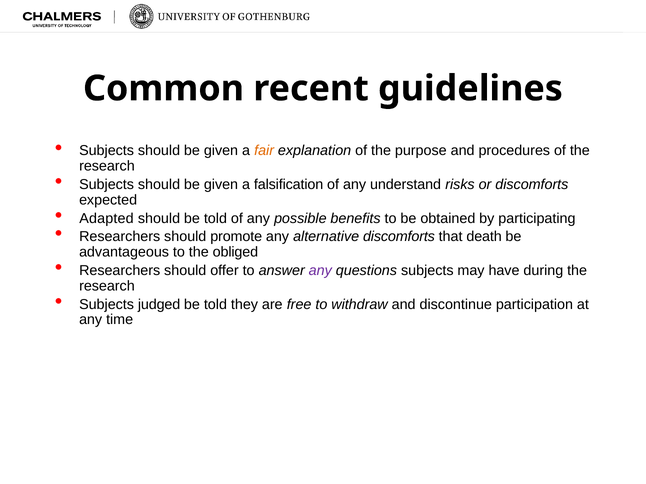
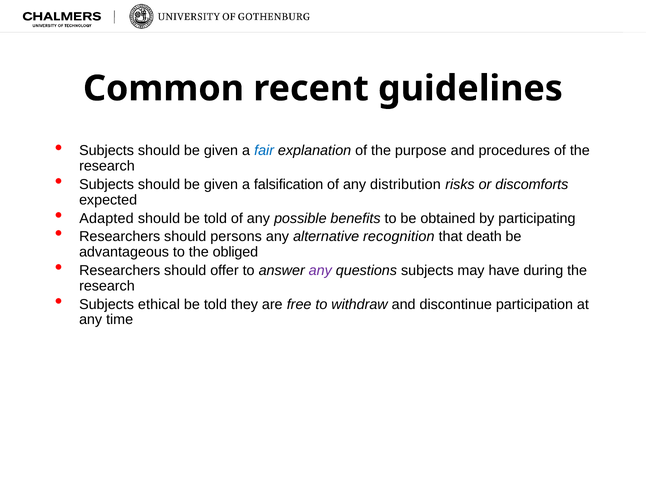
fair colour: orange -> blue (264, 151)
understand: understand -> distribution (405, 185)
promote: promote -> persons (236, 237)
alternative discomforts: discomforts -> recognition (399, 237)
judged: judged -> ethical (159, 305)
